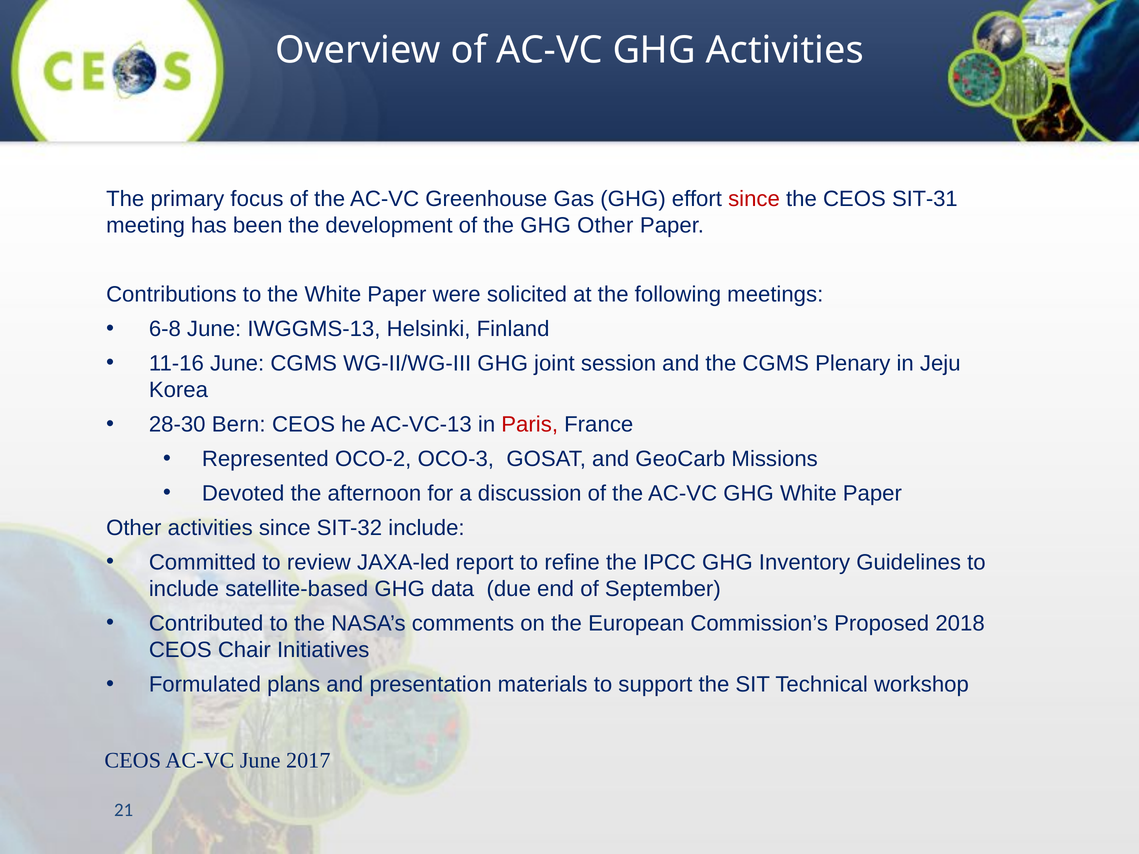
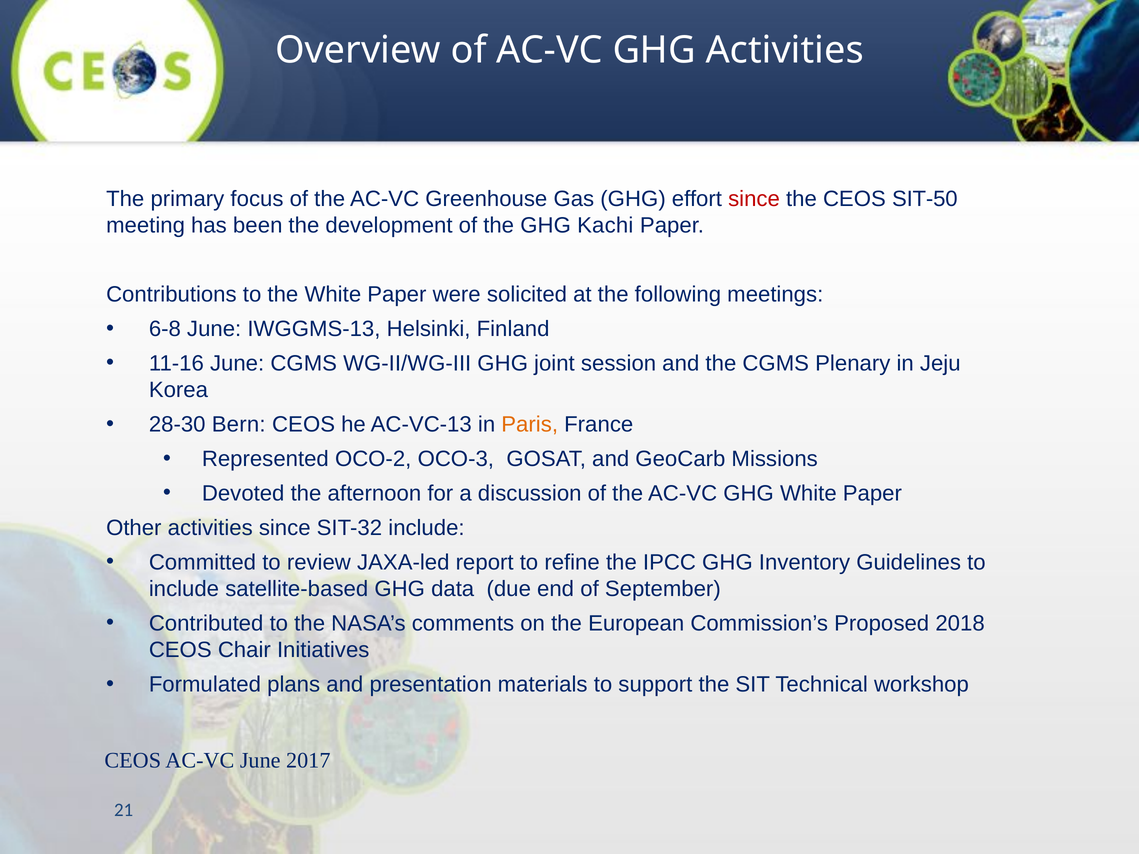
SIT-31: SIT-31 -> SIT-50 (925, 199)
GHG Other: Other -> Kachi (605, 226)
Paris colour: red -> orange (530, 425)
